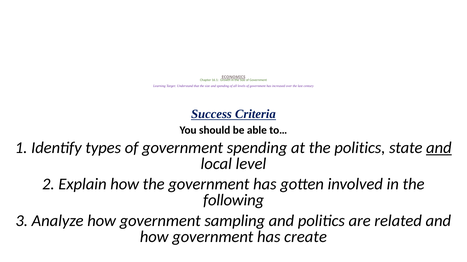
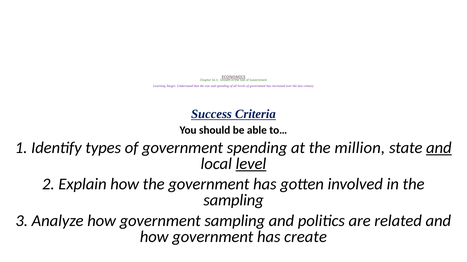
the politics: politics -> million (360, 148)
level underline: none -> present (251, 164)
following: following -> sampling (234, 201)
